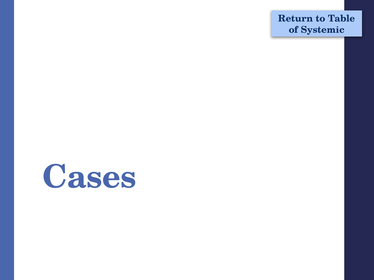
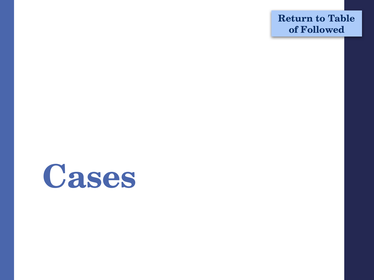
Systemic: Systemic -> Followed (323, 30)
